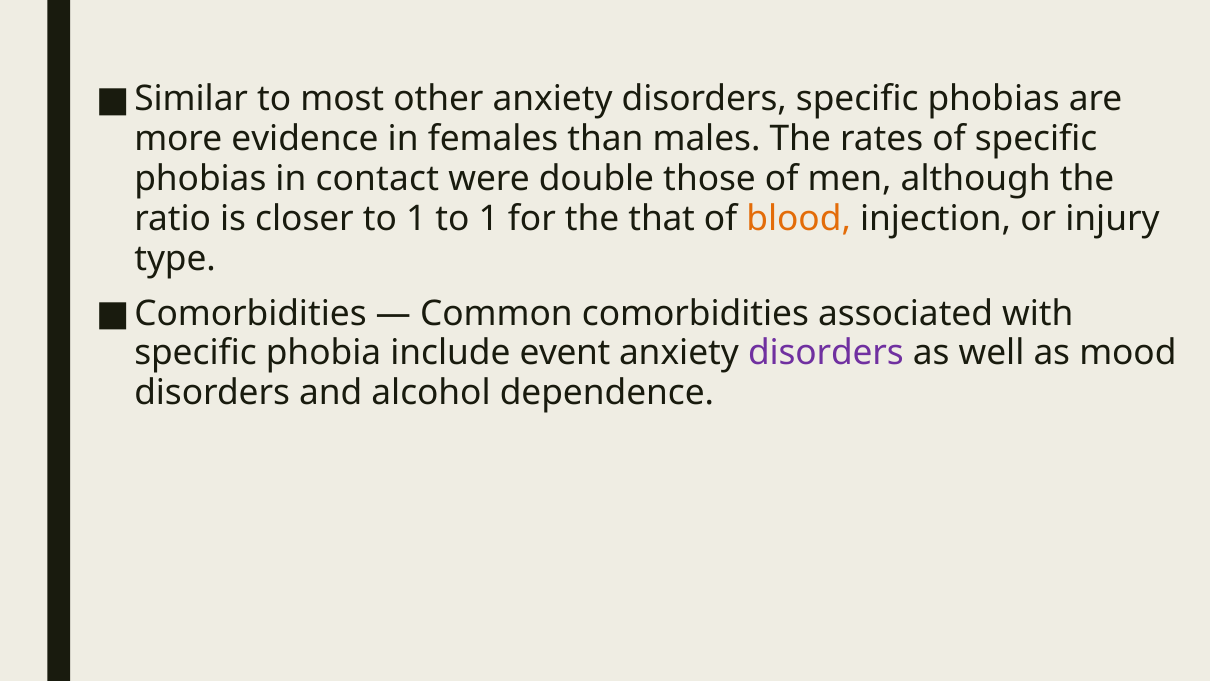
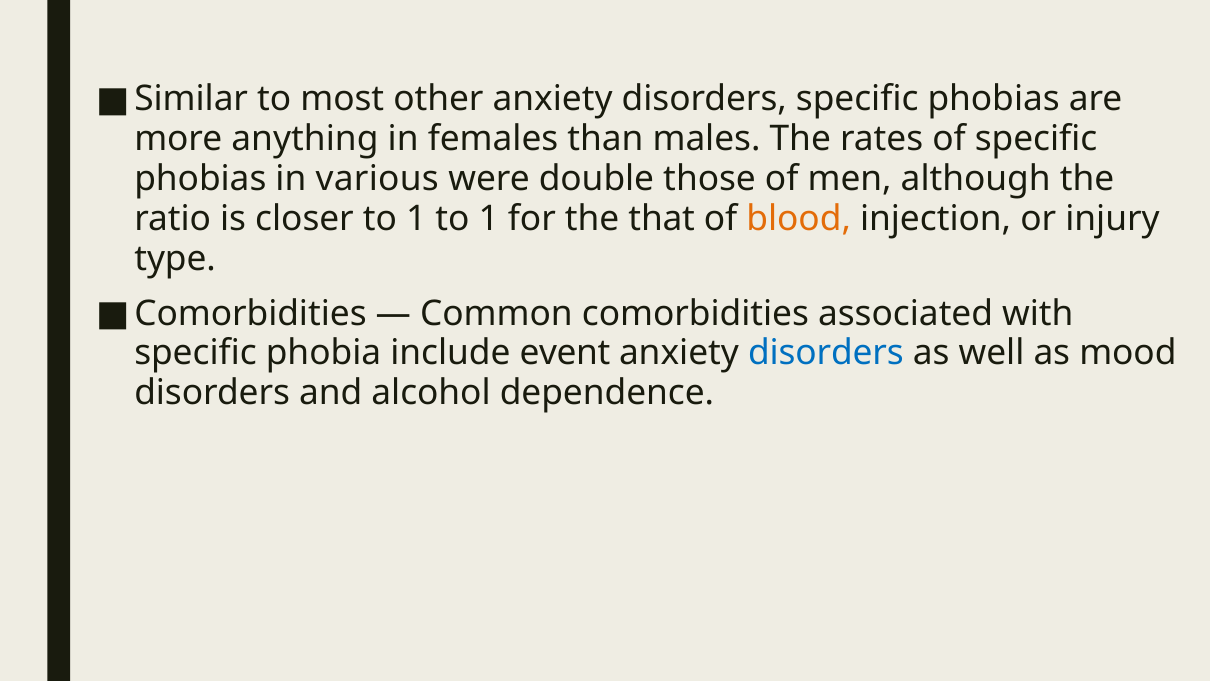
evidence: evidence -> anything (305, 139)
contact: contact -> various (377, 179)
disorders colour: purple -> blue (826, 353)
